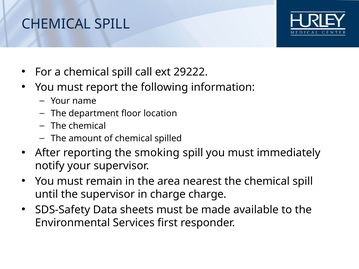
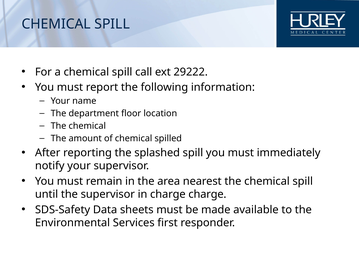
smoking: smoking -> splashed (157, 153)
